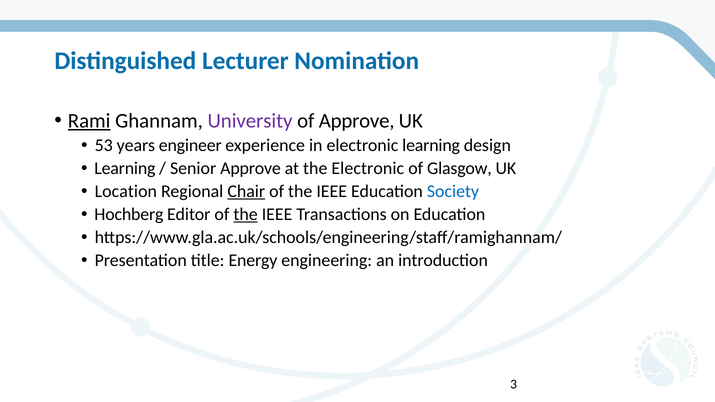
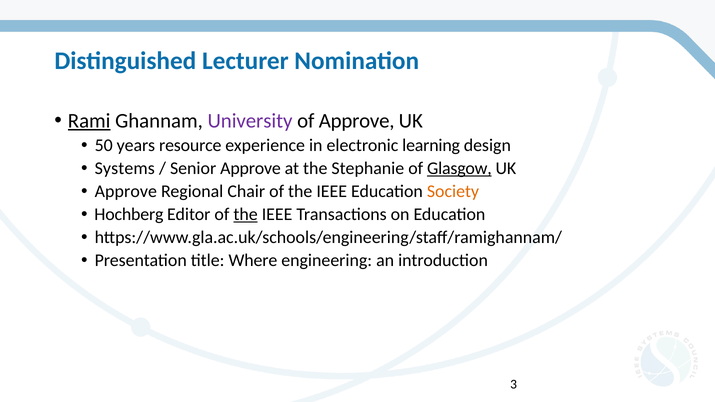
53: 53 -> 50 (104, 145)
engineer: engineer -> resource (190, 145)
Learning: Learning -> Systems (125, 169)
the Electronic: Electronic -> Stephanie (368, 169)
Glasgow underline: none -> present (459, 169)
Location: Location -> Approve (126, 192)
Chair underline: present -> none (246, 192)
Society colour: blue -> orange (453, 192)
Energy: Energy -> Where (253, 261)
